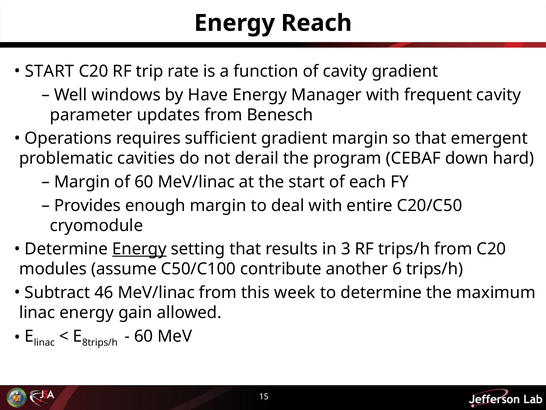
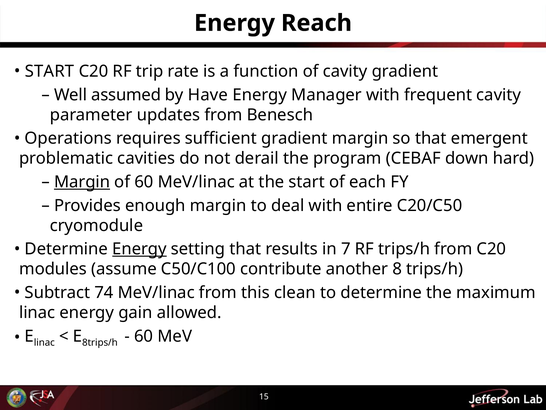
windows: windows -> assumed (126, 95)
Margin underline: none -> present (82, 182)
3: 3 -> 7 (346, 249)
6: 6 -> 8 (397, 269)
46: 46 -> 74 (104, 292)
week: week -> clean (295, 292)
